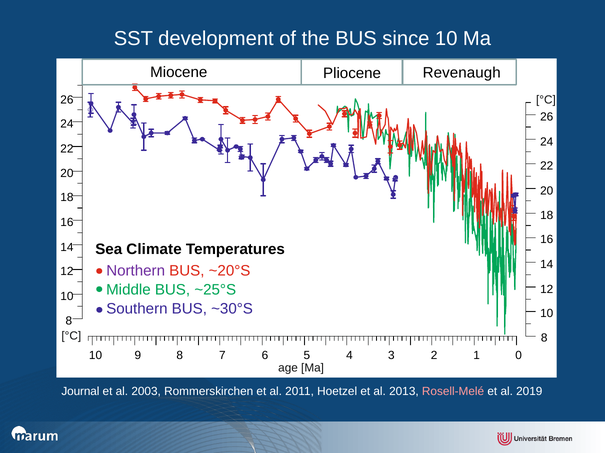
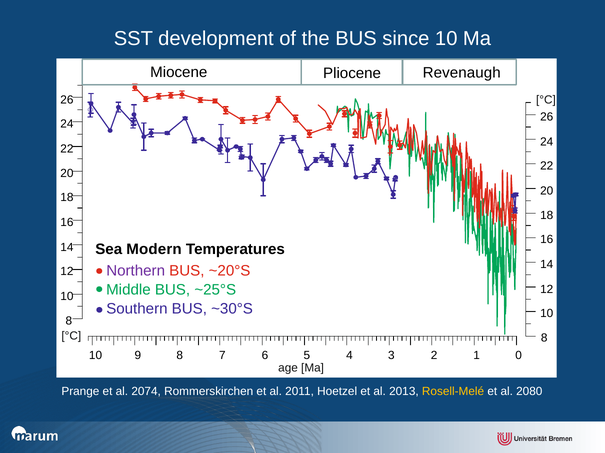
Climate: Climate -> Modern (154, 249)
Journal: Journal -> Prange (80, 392)
2003: 2003 -> 2074 (146, 392)
Rosell-Melé colour: pink -> yellow (453, 392)
2019: 2019 -> 2080 (529, 392)
